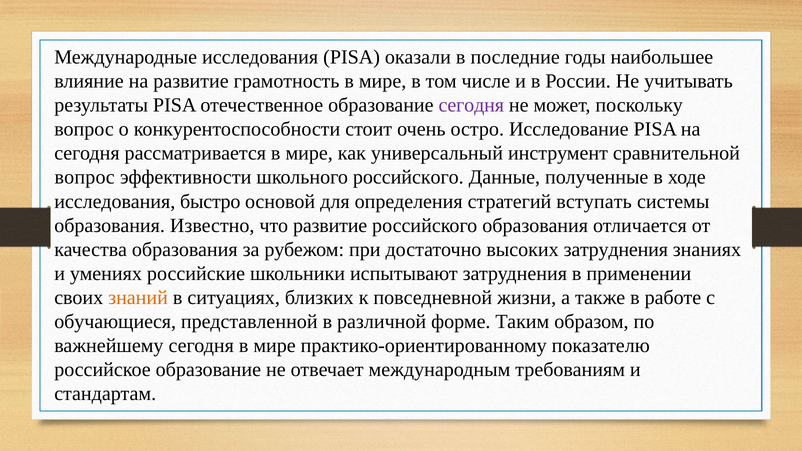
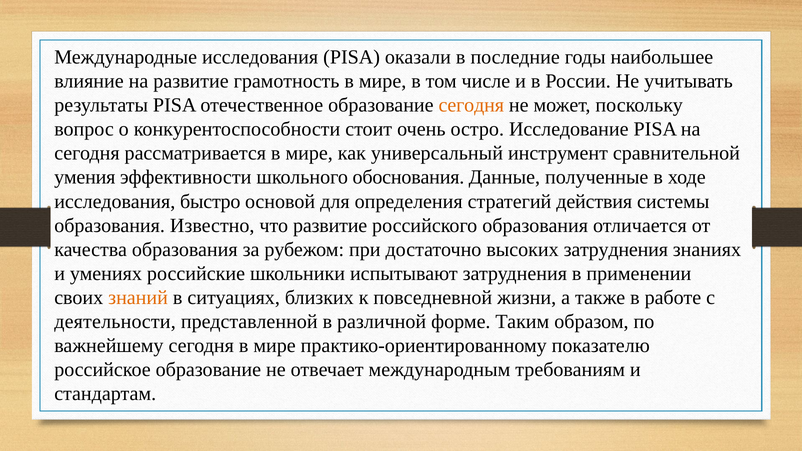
сегодня colour: purple -> orange (471, 105)
вопрос: вопрос -> умения (85, 177)
школьного российского: российского -> обоснования (408, 177)
вступать: вступать -> действия (594, 201)
обучающиеся: обучающиеся -> деятельности (115, 322)
